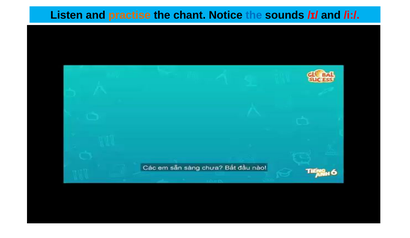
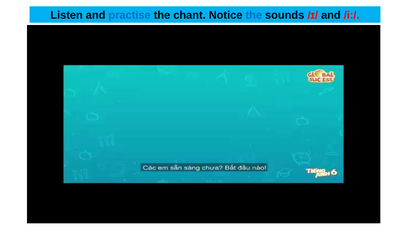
practise colour: orange -> blue (130, 15)
